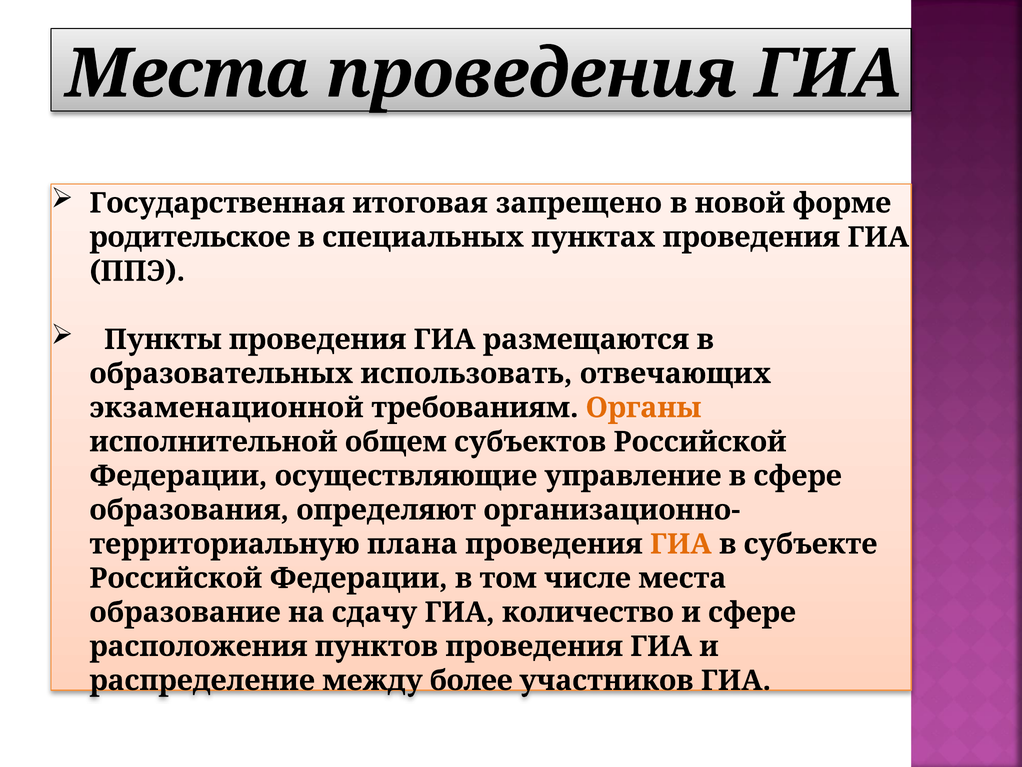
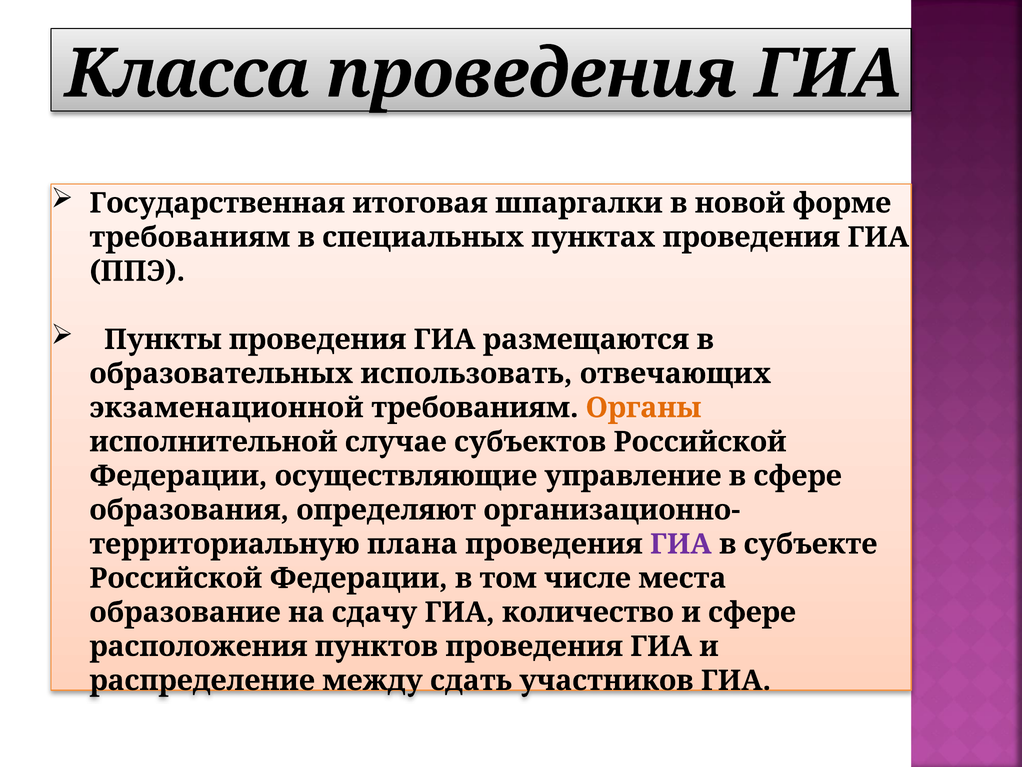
Места: Места -> Класса (187, 74)
запрещено: запрещено -> шпаргалки (579, 203)
родительское: родительское -> требованиям (190, 237)
общем: общем -> случае (396, 442)
ГИА colour: orange -> purple (681, 544)
более: более -> сдать (471, 680)
